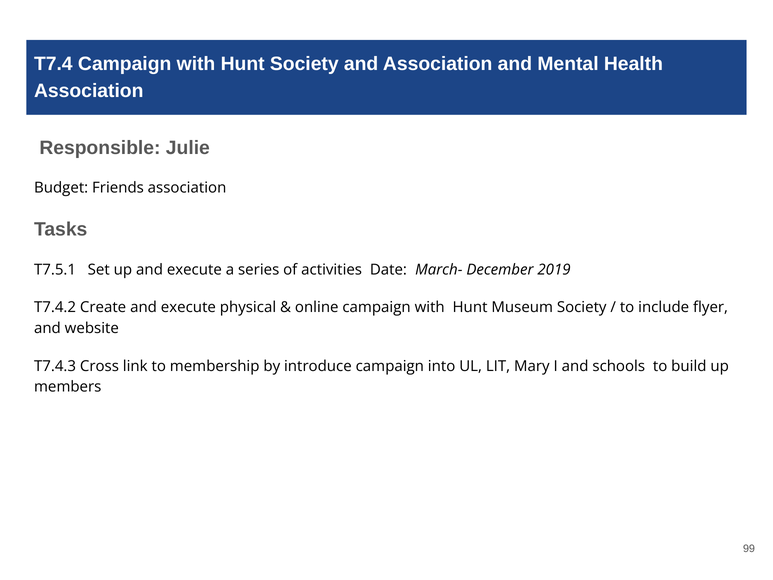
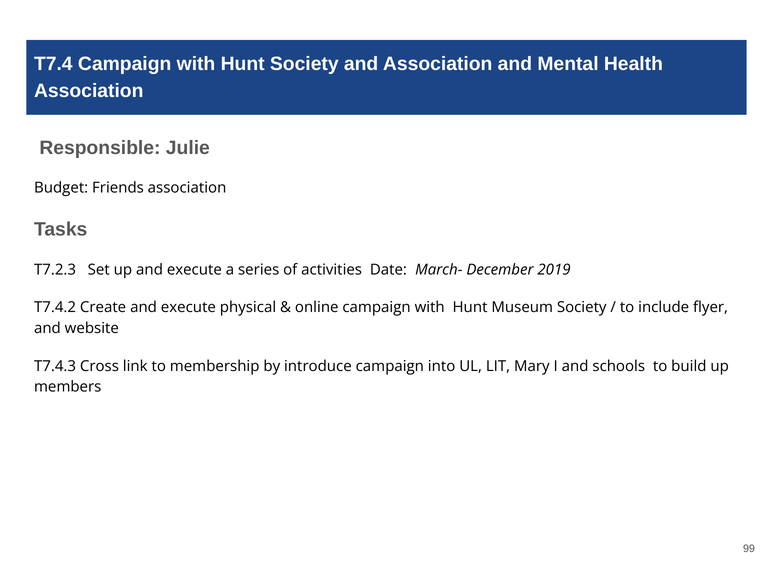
T7.5.1: T7.5.1 -> T7.2.3 (55, 269)
